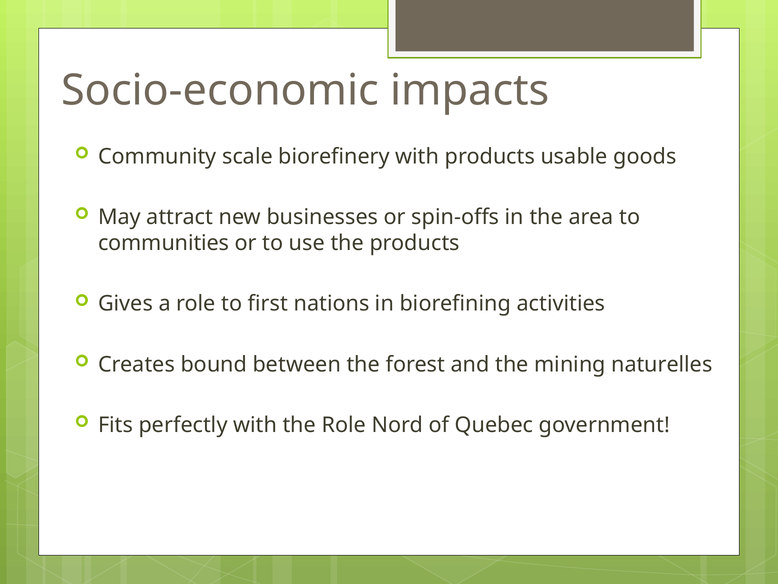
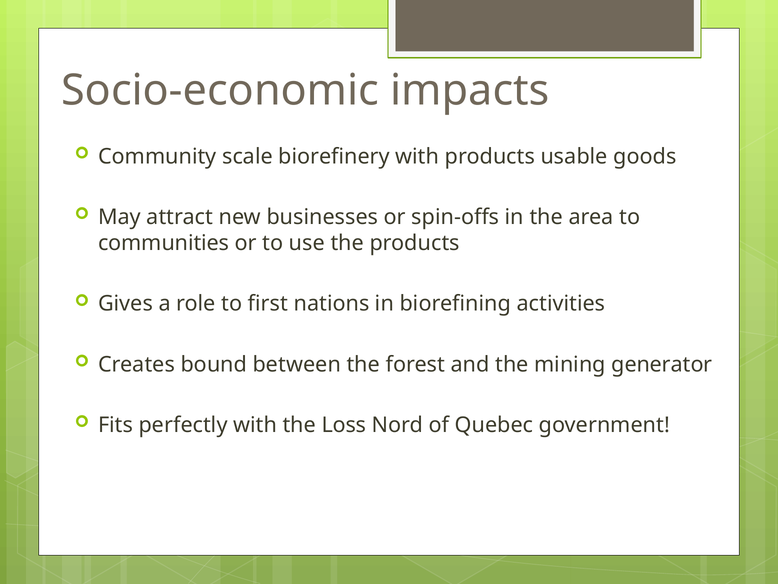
naturelles: naturelles -> generator (662, 364)
the Role: Role -> Loss (344, 425)
